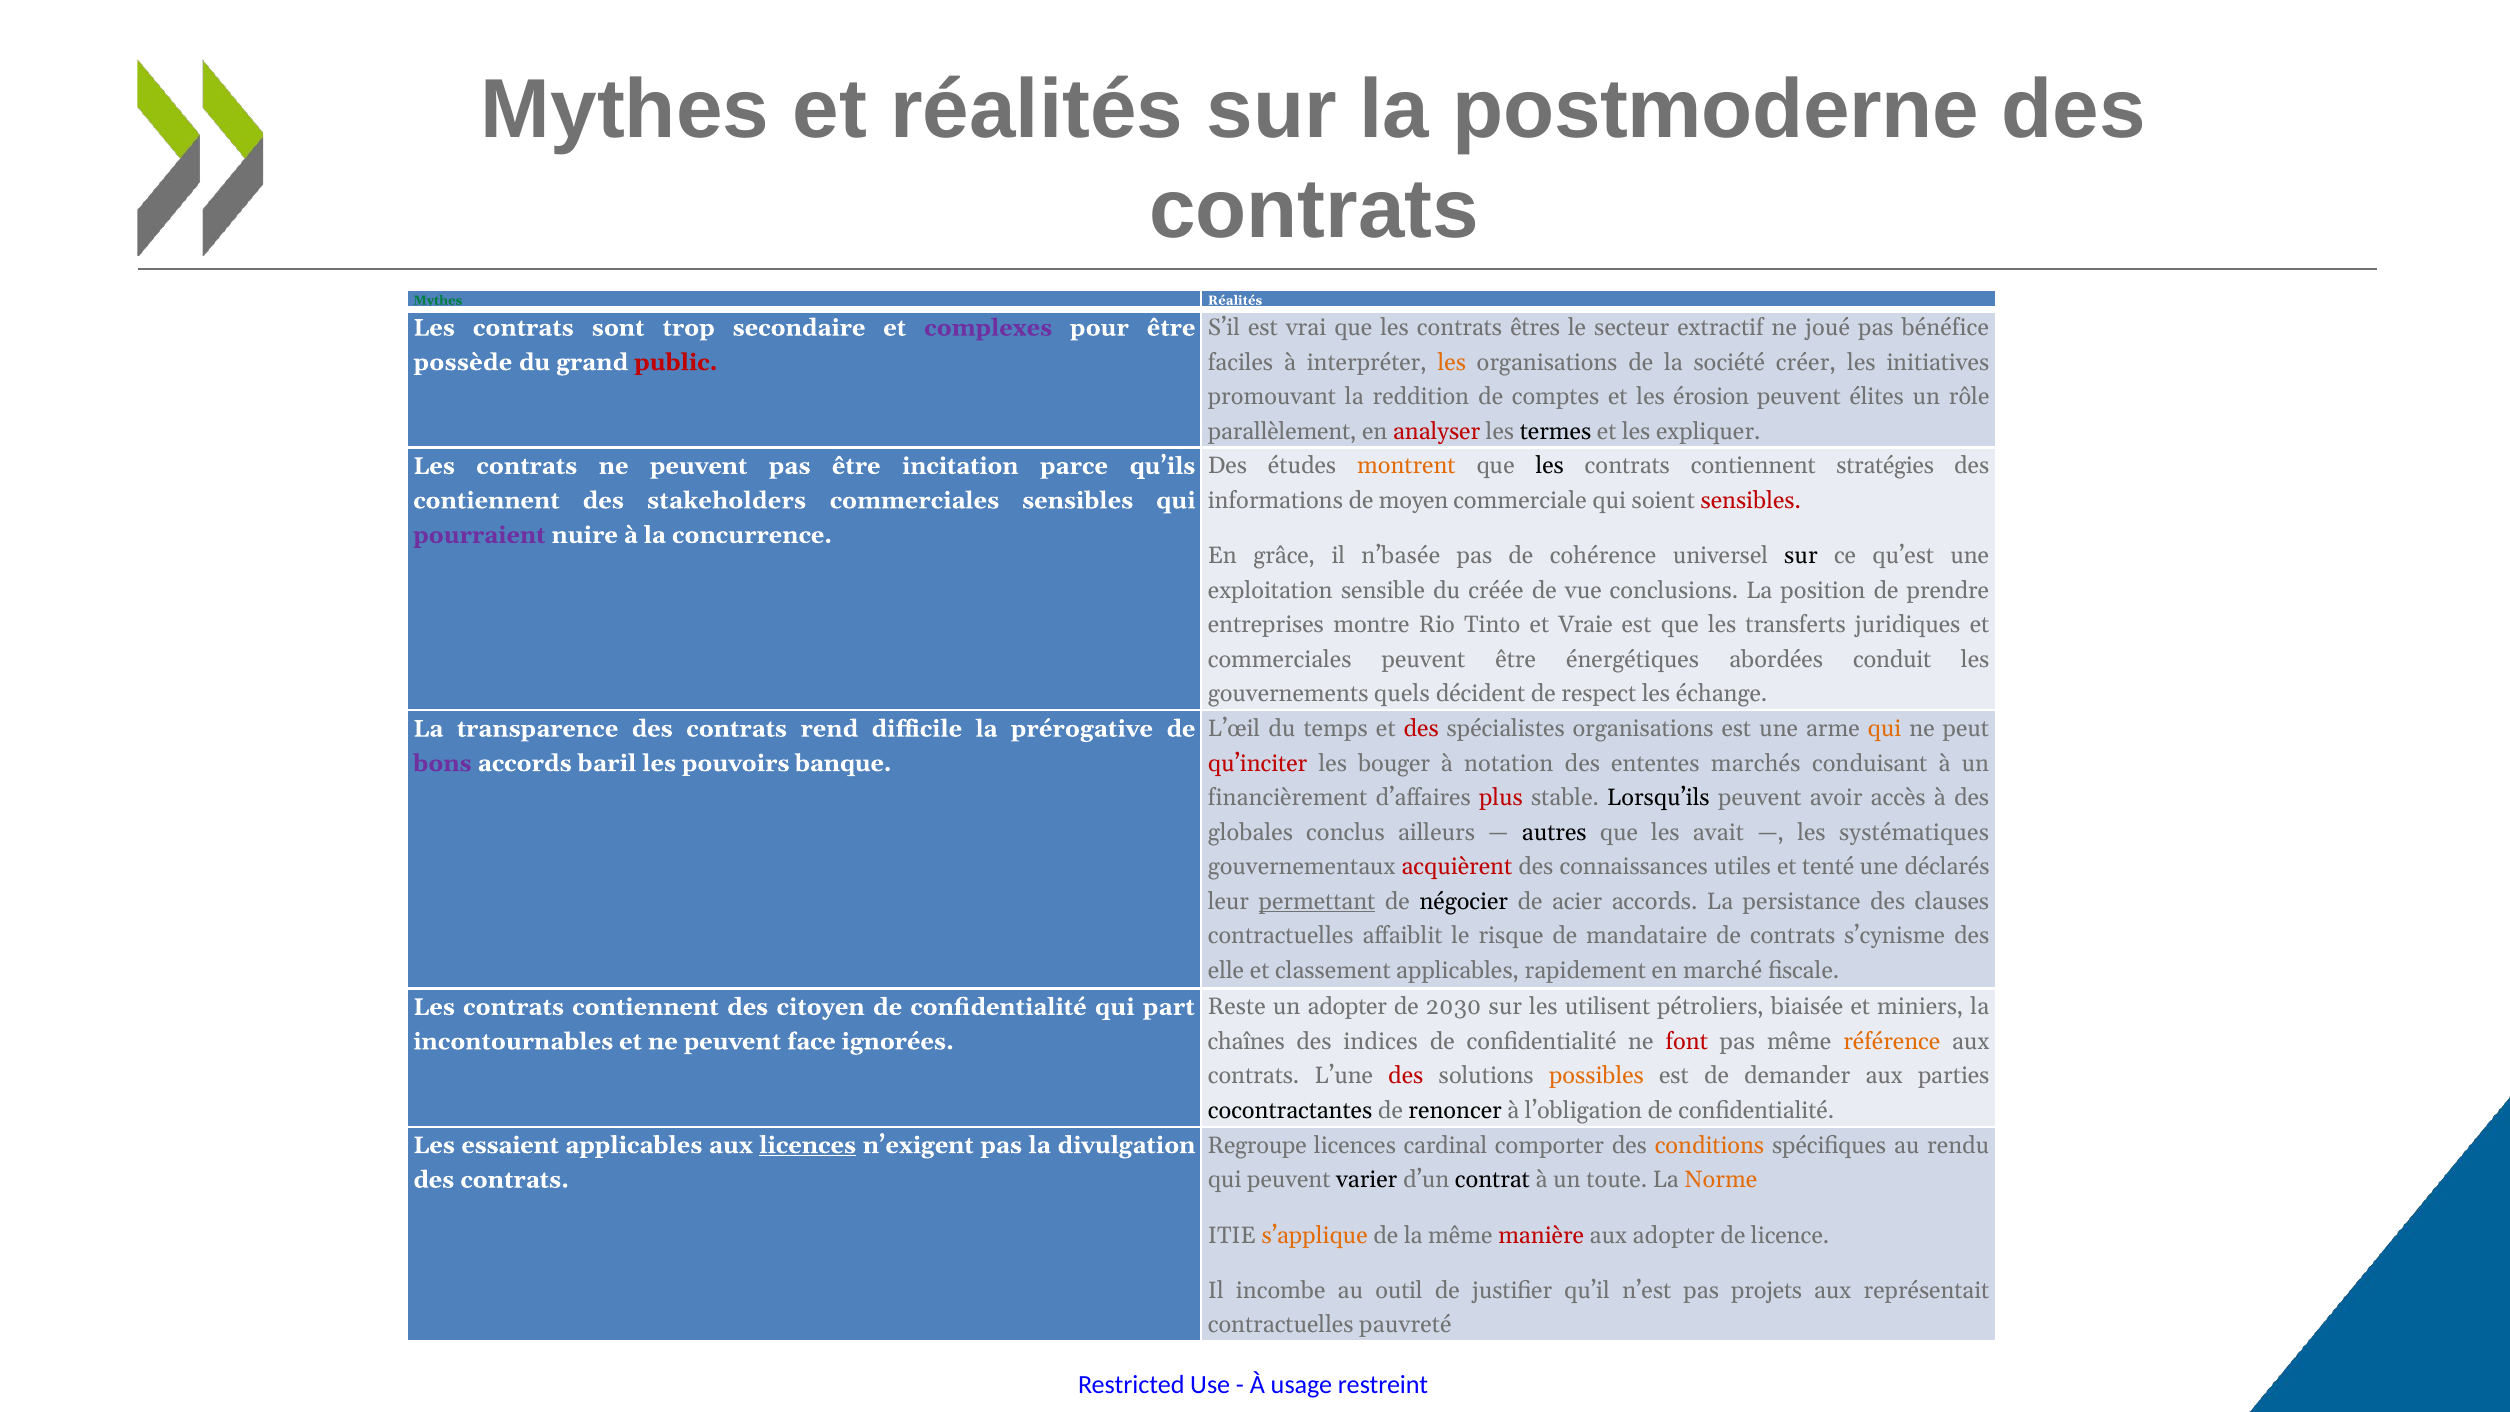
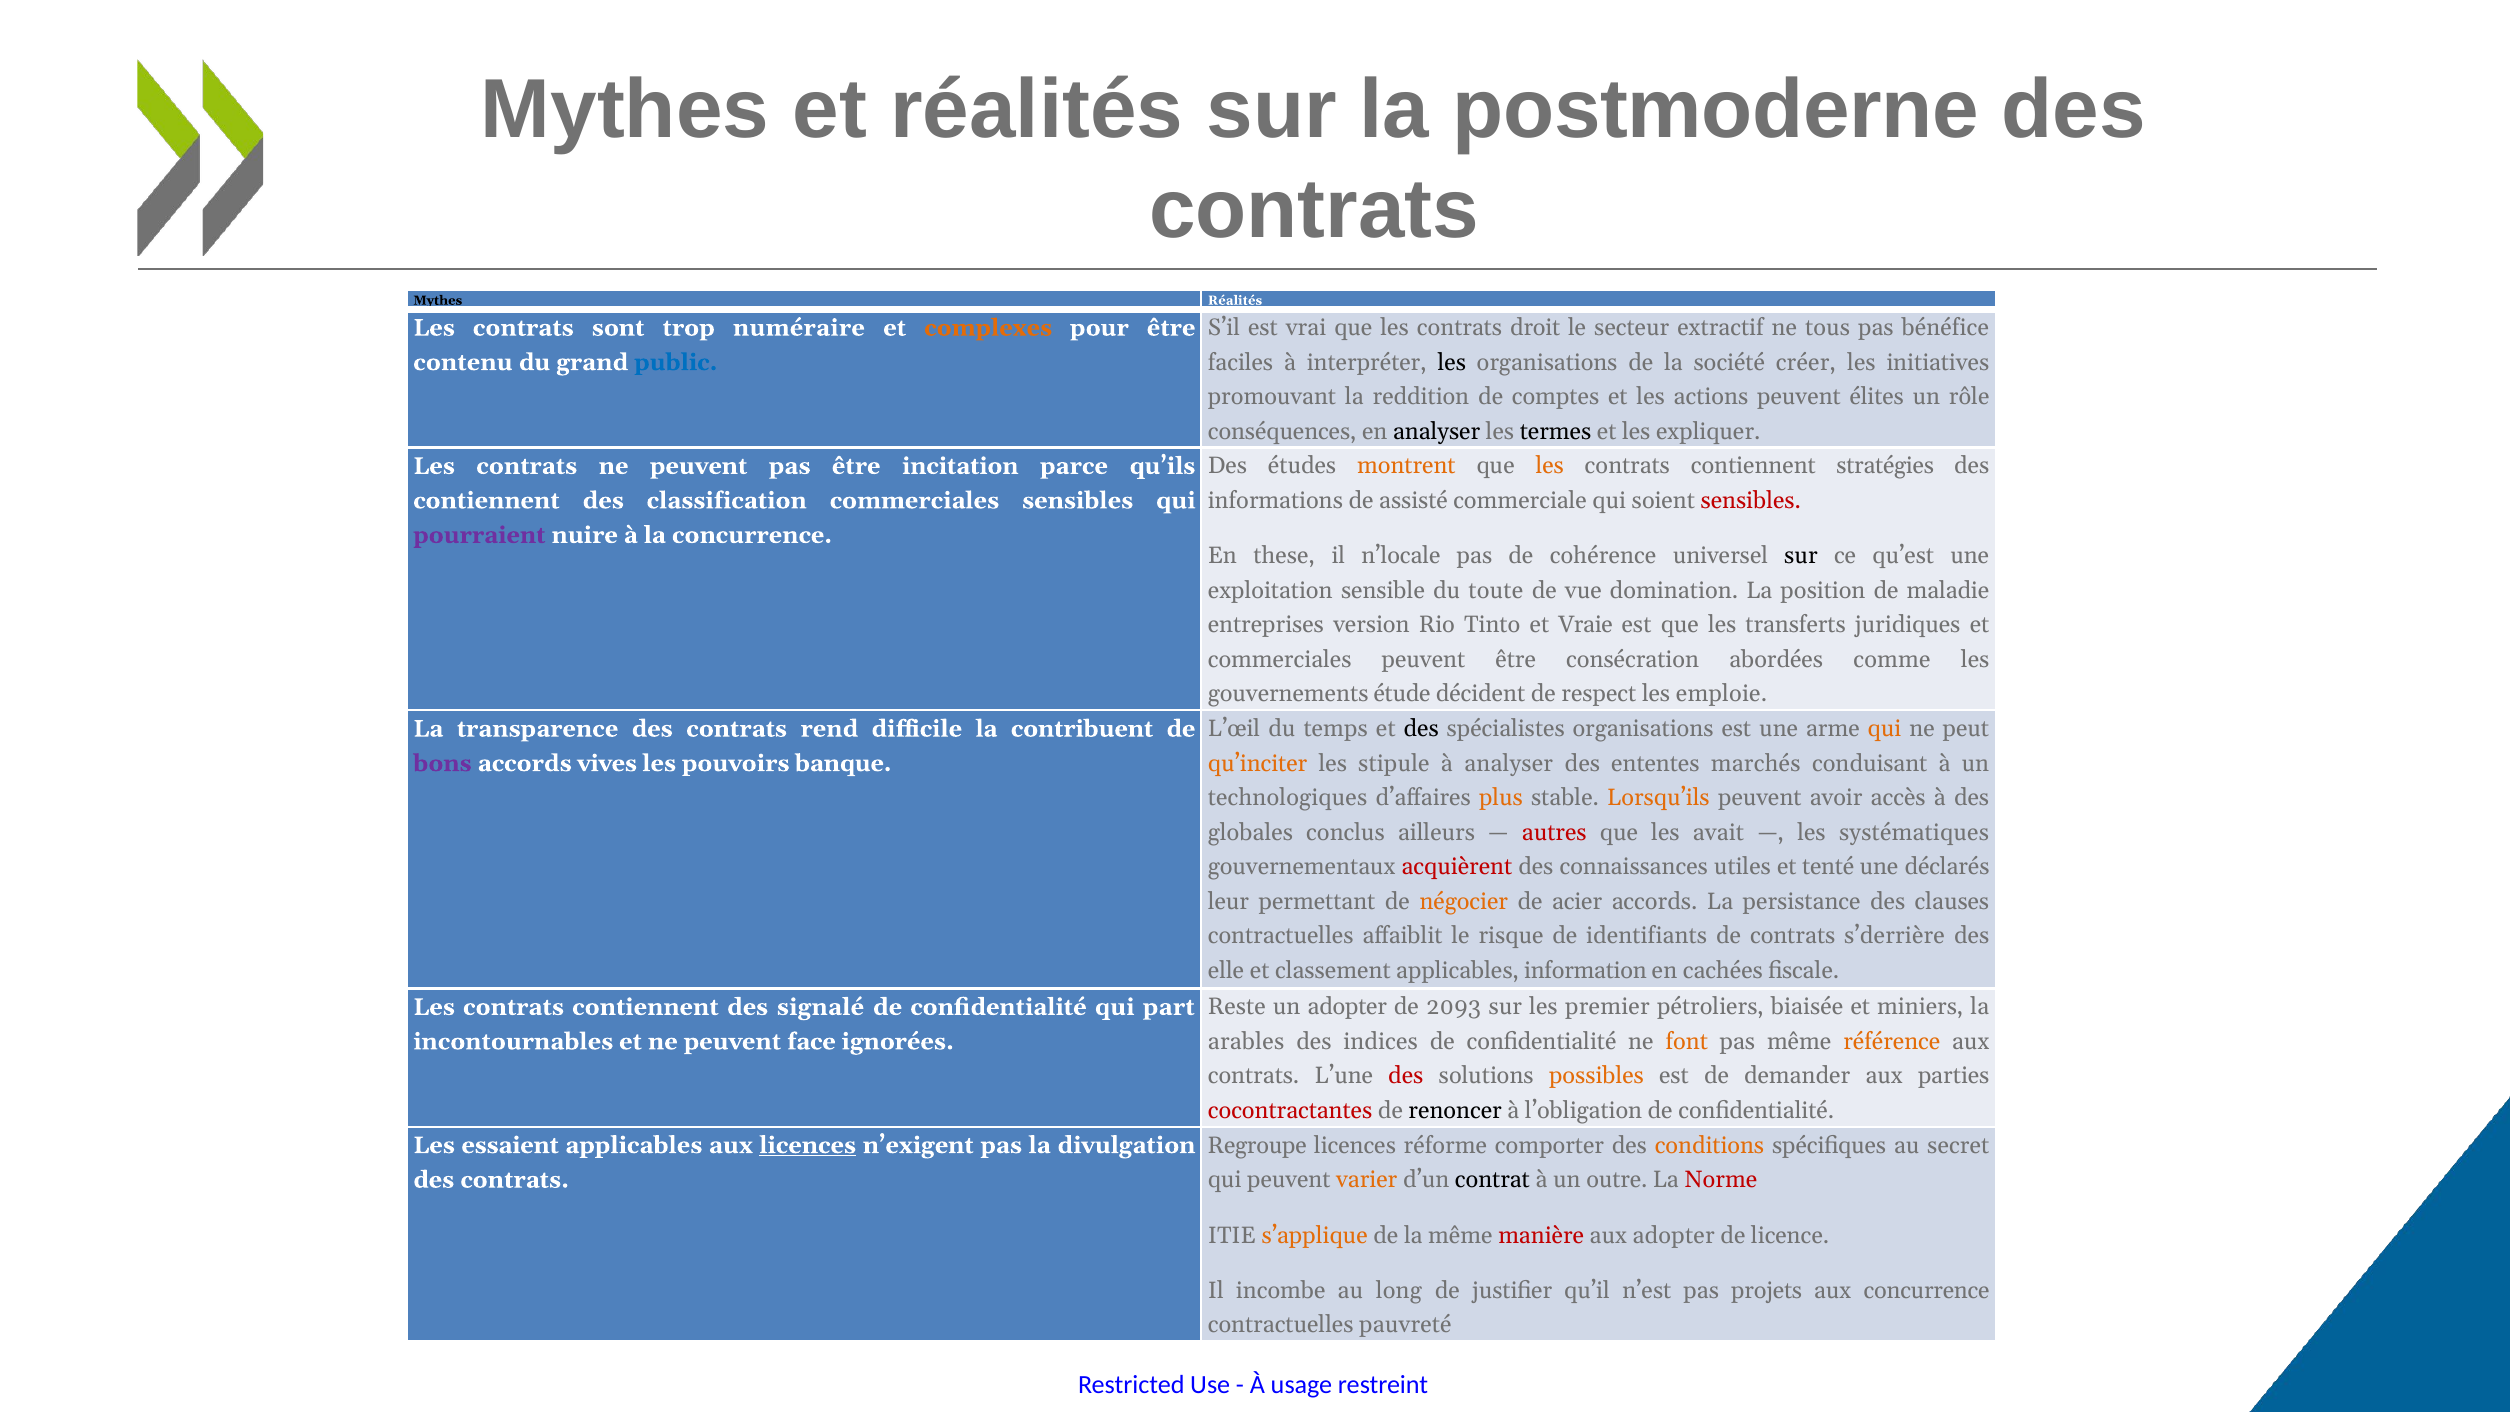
Mythes colour: green -> black (438, 300)
secondaire: secondaire -> numéraire (799, 328)
complexes colour: purple -> orange (988, 328)
êtres: êtres -> droit (1535, 328)
joué: joué -> tous (1828, 328)
possède: possède -> contenu (463, 362)
public colour: red -> blue (676, 362)
les colour: orange -> black (1452, 362)
érosion: érosion -> actions (1711, 397)
parallèlement: parallèlement -> conséquences (1282, 431)
analyser colour: red -> black (1437, 431)
les colour: black -> orange (1550, 466)
stakeholders: stakeholders -> classification (727, 500)
moyen: moyen -> assisté (1414, 500)
grâce: grâce -> these (1284, 556)
n’basée: n’basée -> n’locale (1401, 556)
créée: créée -> toute (1496, 590)
conclusions: conclusions -> domination (1674, 590)
prendre: prendre -> maladie (1948, 590)
montre: montre -> version (1371, 625)
énergétiques: énergétiques -> consécration (1633, 660)
conduit: conduit -> comme (1892, 660)
quels: quels -> étude (1402, 694)
échange: échange -> emploie (1722, 694)
prérogative: prérogative -> contribuent (1082, 729)
des colour: red -> black (1421, 729)
baril: baril -> vives (607, 763)
qu’inciter colour: red -> orange (1258, 763)
bouger: bouger -> stipule (1394, 763)
à notation: notation -> analyser (1509, 763)
financièrement: financièrement -> technologiques (1288, 798)
plus colour: red -> orange (1501, 798)
Lorsqu’ils colour: black -> orange (1658, 798)
autres colour: black -> red (1554, 832)
permettant underline: present -> none (1317, 901)
négocier colour: black -> orange (1464, 901)
mandataire: mandataire -> identifiants (1647, 936)
s’cynisme: s’cynisme -> s’derrière (1894, 936)
rapidement: rapidement -> information (1585, 970)
marché: marché -> cachées (1723, 970)
citoyen: citoyen -> signalé (820, 1007)
2030: 2030 -> 2093 (1454, 1007)
utilisent: utilisent -> premier (1607, 1007)
chaînes: chaînes -> arables (1246, 1041)
font colour: red -> orange (1687, 1041)
cocontractantes colour: black -> red (1290, 1111)
cardinal: cardinal -> réforme (1445, 1145)
rendu: rendu -> secret (1958, 1145)
varier colour: black -> orange (1367, 1180)
toute: toute -> outre (1617, 1180)
Norme colour: orange -> red (1721, 1180)
outil: outil -> long (1399, 1291)
aux représentait: représentait -> concurrence (1927, 1291)
